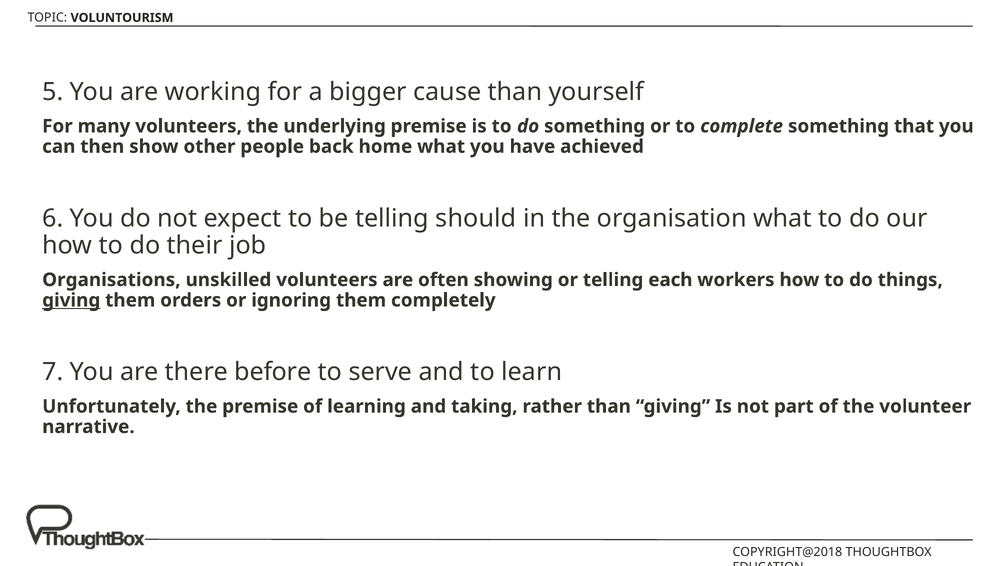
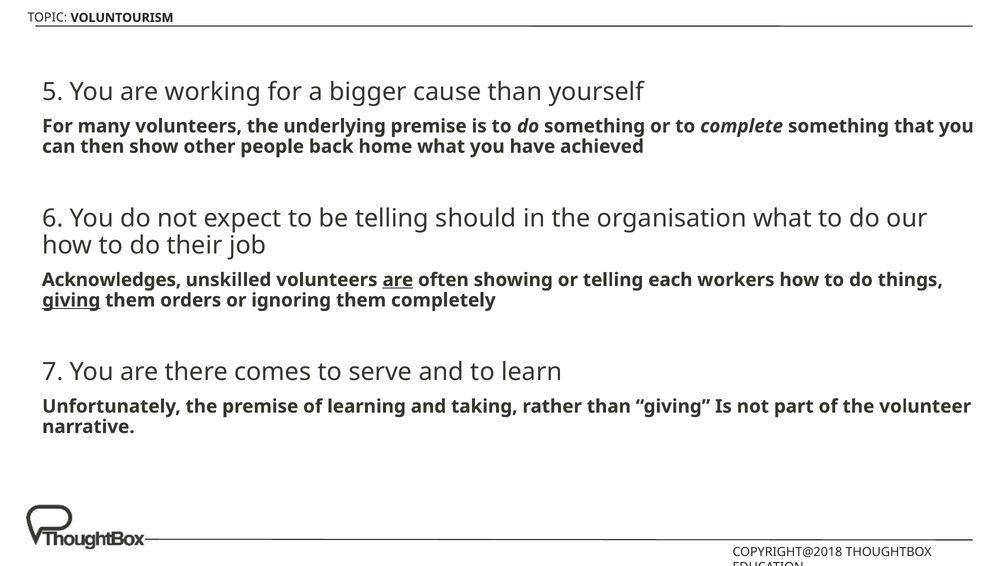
Organisations: Organisations -> Acknowledges (111, 280)
are underline: none -> present (398, 280)
before: before -> comes (273, 372)
